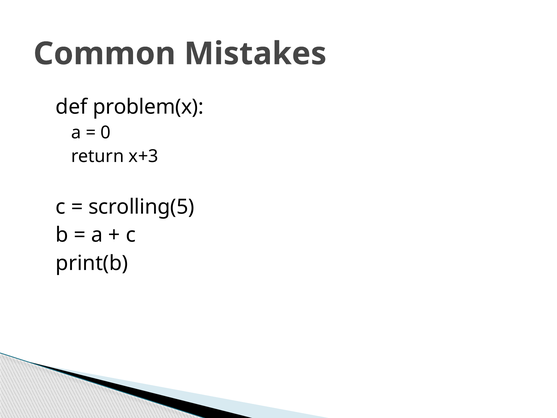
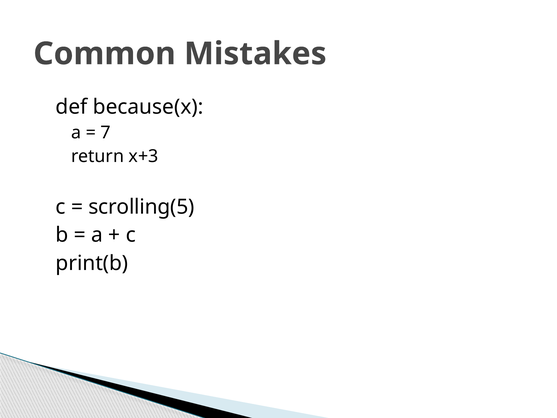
problem(x: problem(x -> because(x (148, 107)
0: 0 -> 7 (106, 132)
